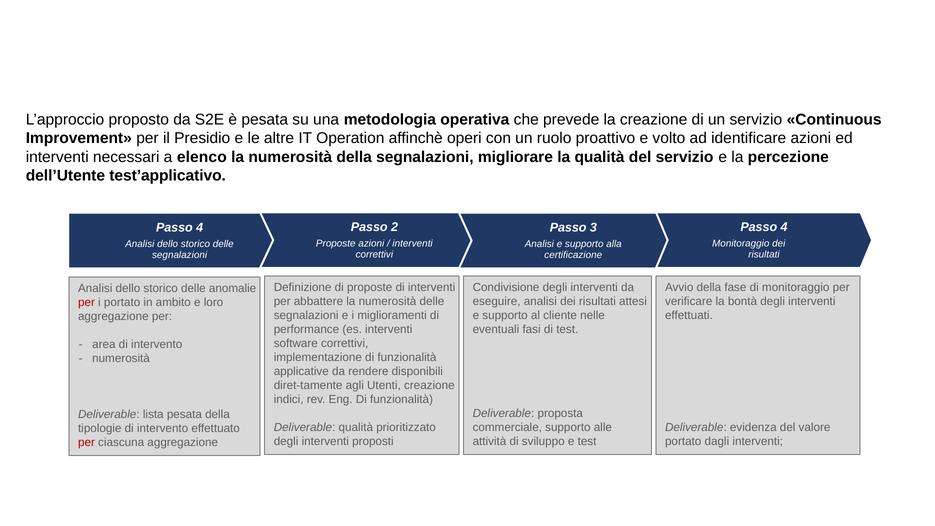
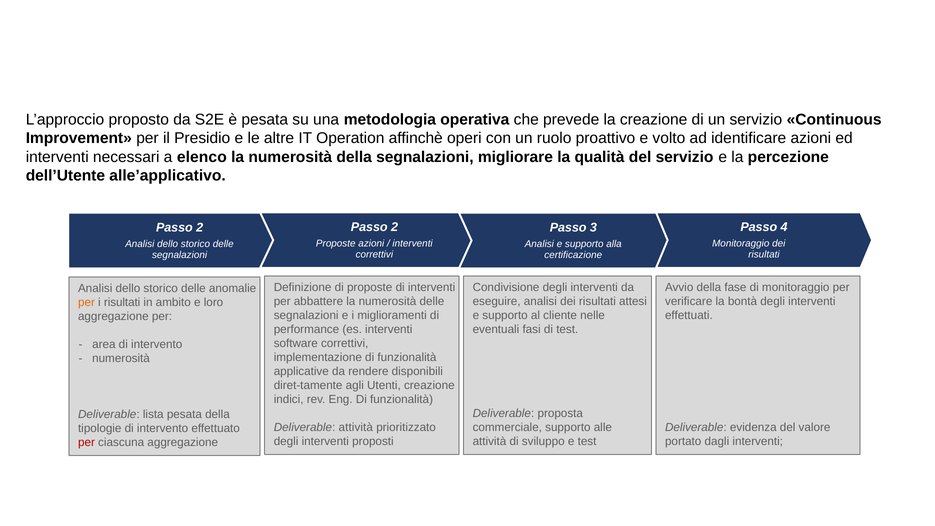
test’applicativo: test’applicativo -> alle’applicativo (168, 176)
4: 4 -> 2 (200, 228)
per colour: red -> orange (86, 302)
i portato: portato -> risultati (122, 302)
Deliverable qualità: qualità -> attività (356, 428)
